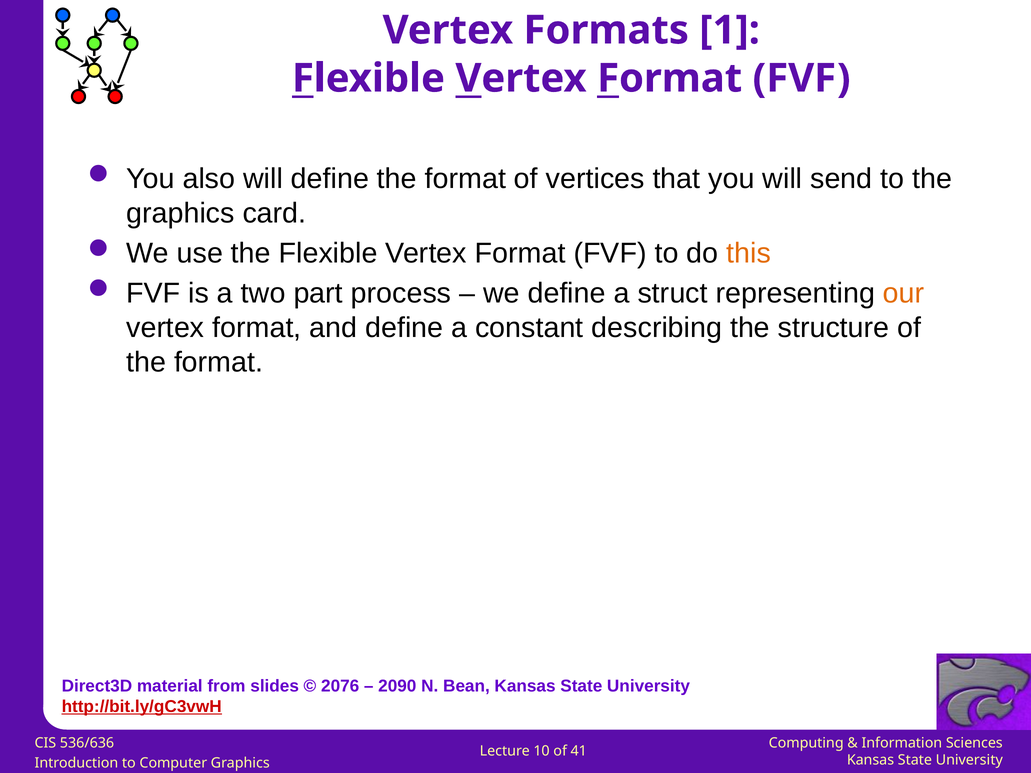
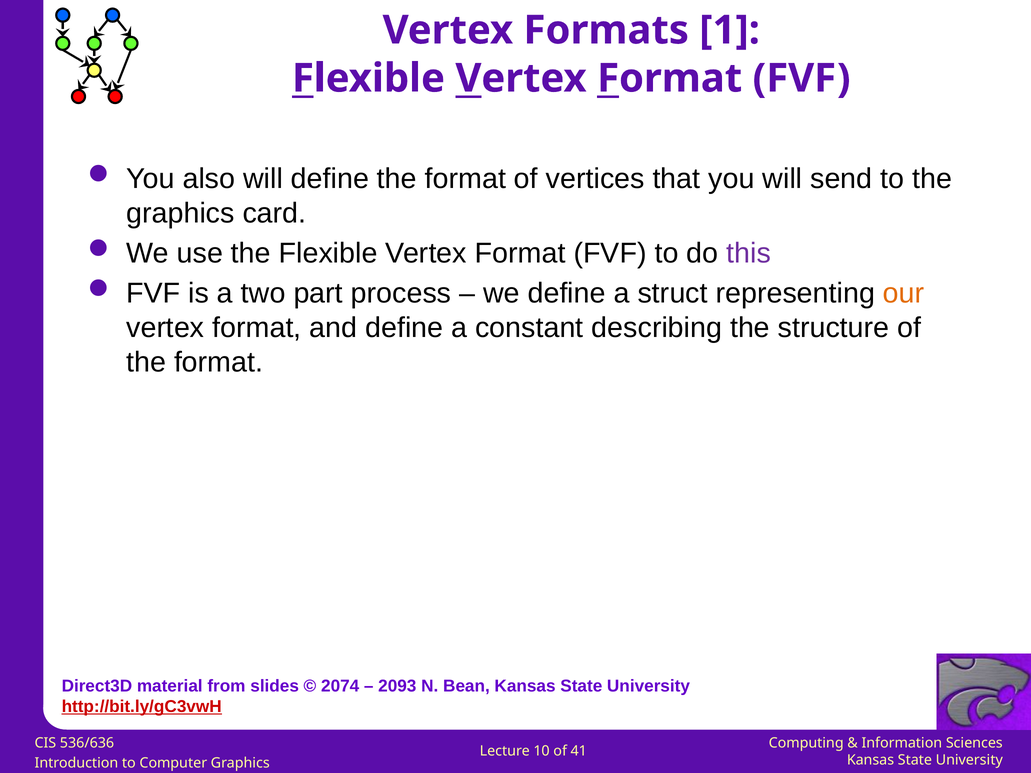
this colour: orange -> purple (749, 253)
2076: 2076 -> 2074 (340, 686)
2090: 2090 -> 2093 (397, 686)
